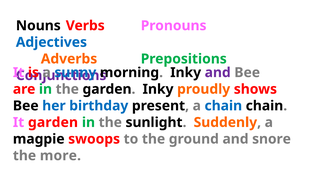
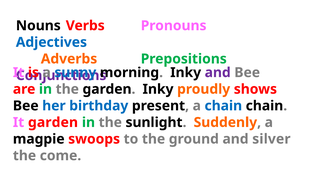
snore: snore -> silver (271, 139)
more: more -> come (60, 156)
